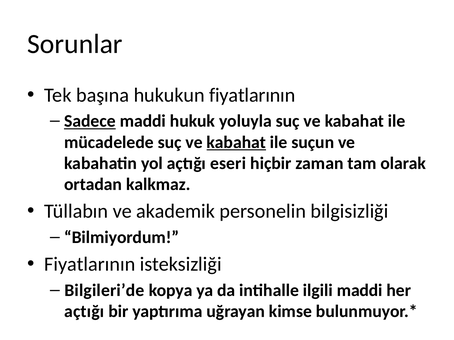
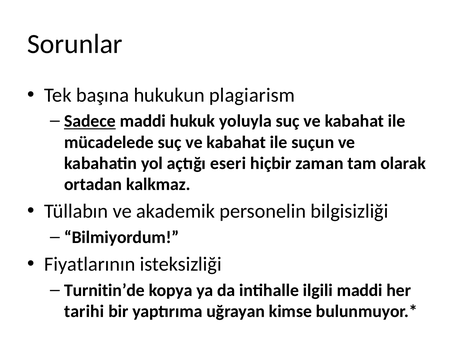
hukukun fiyatlarının: fiyatlarının -> plagiarism (252, 95)
kabahat underline: present -> none (236, 142)
Bilgileri’de: Bilgileri’de -> Turnitin’de (104, 291)
açtığı: açtığı -> tarihi (84, 312)
